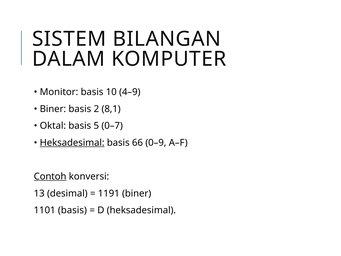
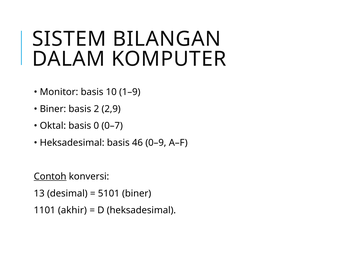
4–9: 4–9 -> 1–9 (130, 92)
8,1: 8,1 -> 2,9 (111, 109)
5: 5 -> 0 (96, 126)
Heksadesimal underline: present -> none (72, 143)
66: 66 -> 46 (137, 143)
1191: 1191 -> 5101 (109, 193)
1101 basis: basis -> akhir (72, 210)
